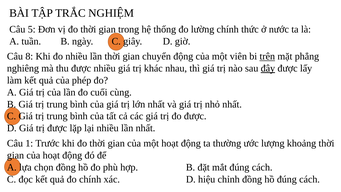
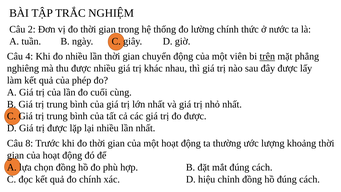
5: 5 -> 2 (32, 29)
8: 8 -> 4 (29, 56)
đây underline: present -> none (268, 68)
1: 1 -> 8 (29, 143)
